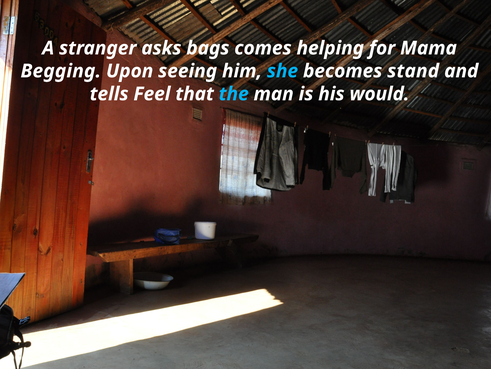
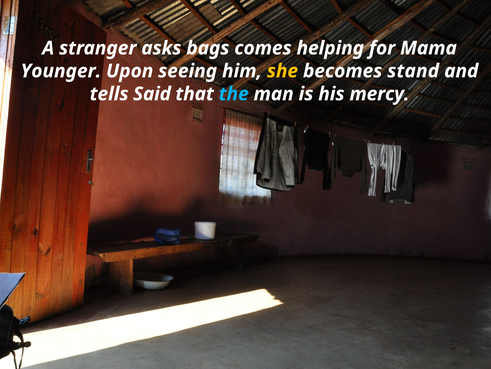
Begging: Begging -> Younger (61, 71)
she colour: light blue -> yellow (282, 71)
Feel: Feel -> Said (152, 94)
would: would -> mercy (379, 94)
